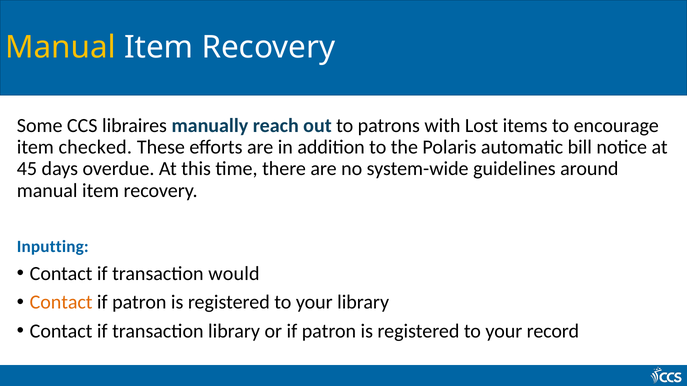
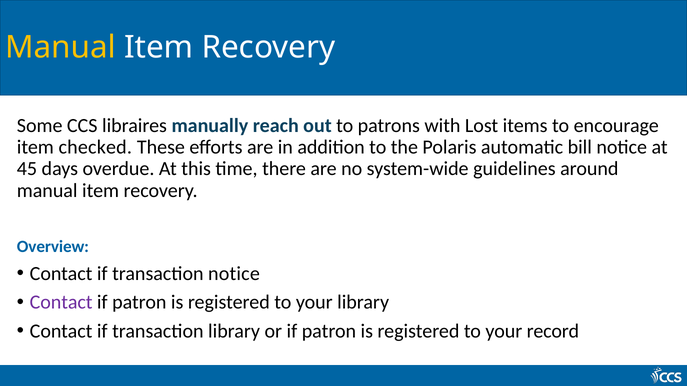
Inputting: Inputting -> Overview (53, 247)
transaction would: would -> notice (234, 274)
Contact colour: orange -> purple (61, 303)
